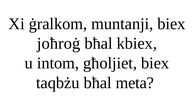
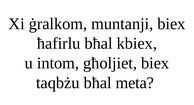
joħroġ: joħroġ -> ħafirlu (59, 43)
